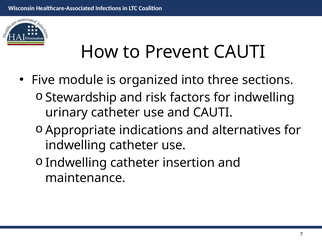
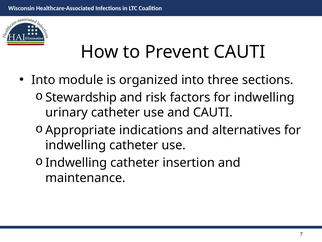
Five: Five -> Into (43, 80)
